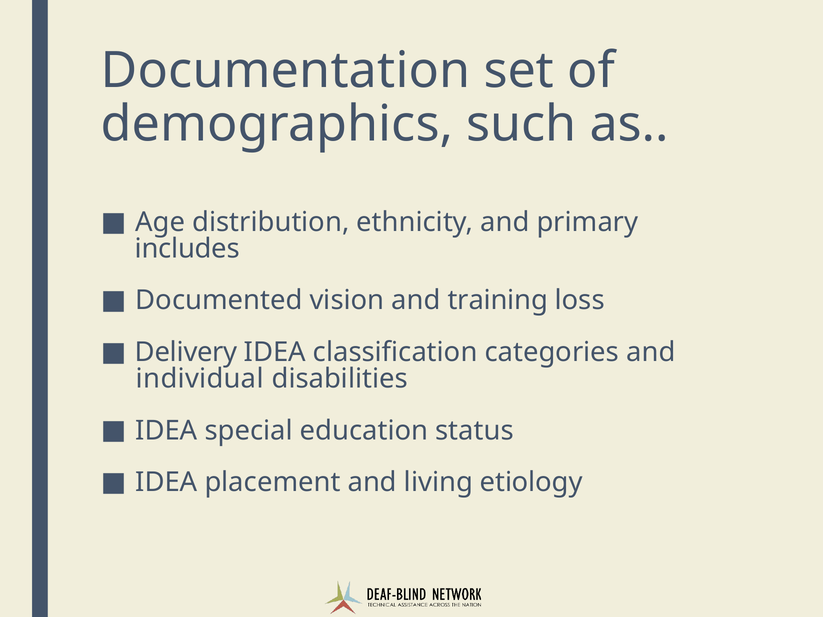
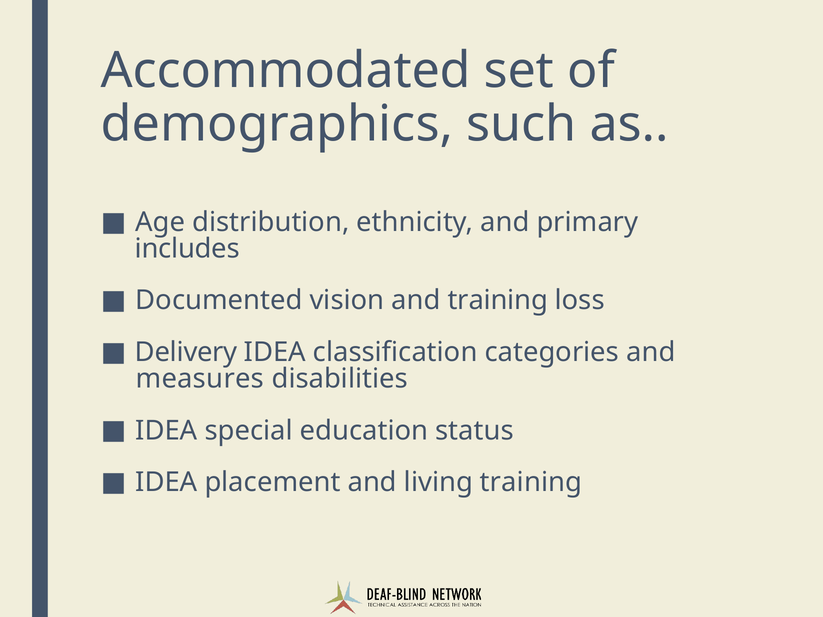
Documentation: Documentation -> Accommodated (286, 70)
individual: individual -> measures (200, 379)
living etiology: etiology -> training (531, 482)
